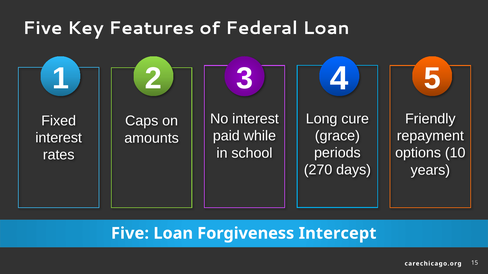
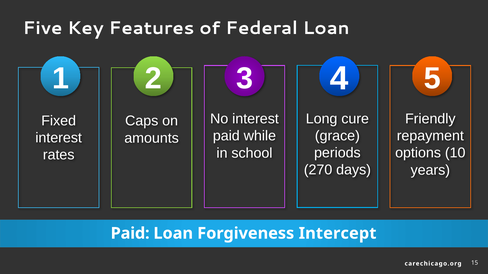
Five: Five -> Paid (130, 234)
